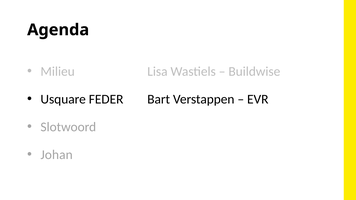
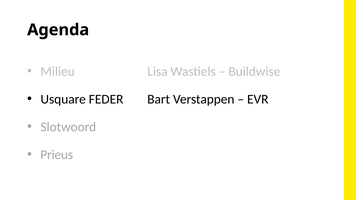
Johan: Johan -> Prieus (57, 155)
